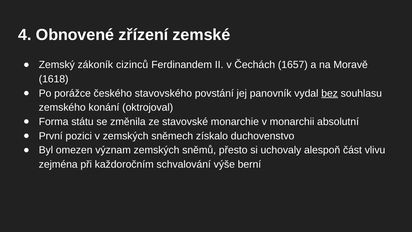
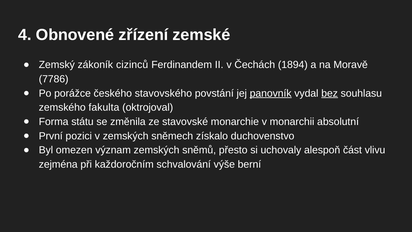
1657: 1657 -> 1894 (293, 65)
1618: 1618 -> 7786 (54, 79)
panovník underline: none -> present (271, 93)
konání: konání -> fakulta (104, 107)
